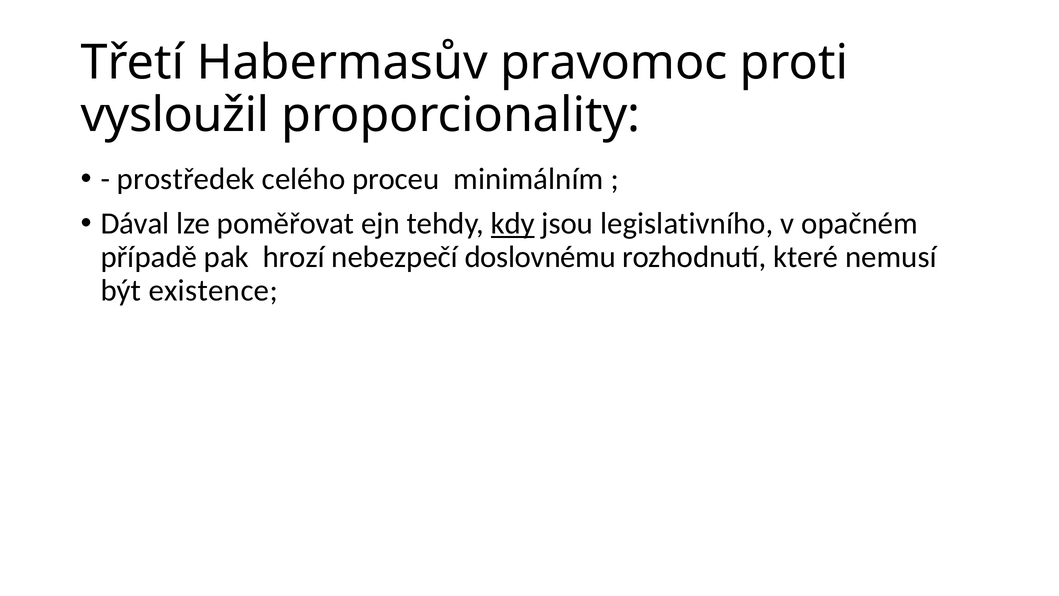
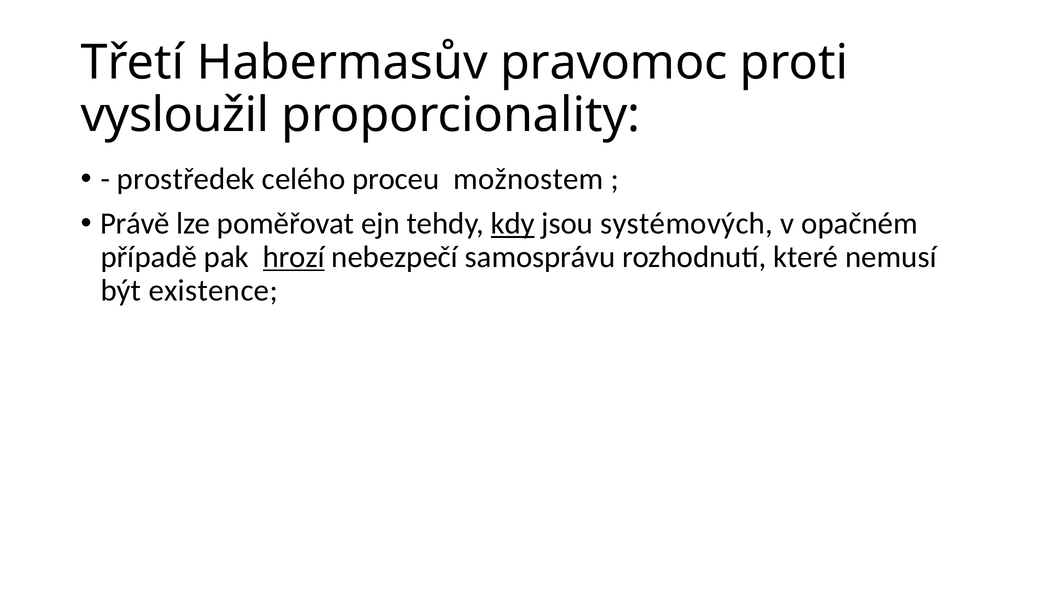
minimálním: minimálním -> možnostem (528, 179)
Dával: Dával -> Právě (135, 223)
legislativního: legislativního -> systémových (687, 223)
hrozí underline: none -> present (294, 257)
doslovnému: doslovnému -> samosprávu (540, 257)
